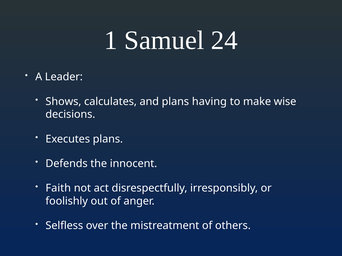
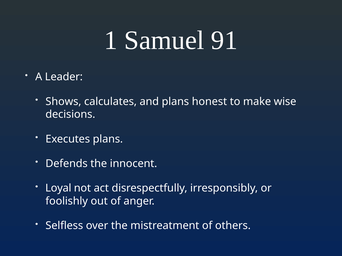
24: 24 -> 91 (224, 40)
having: having -> honest (209, 102)
Faith: Faith -> Loyal (58, 188)
